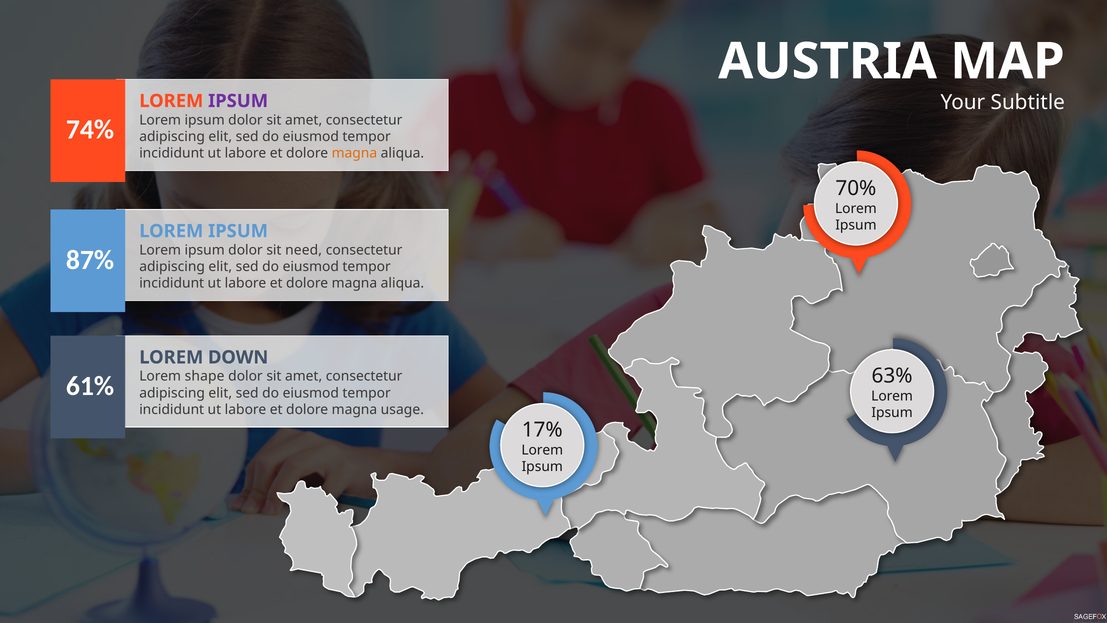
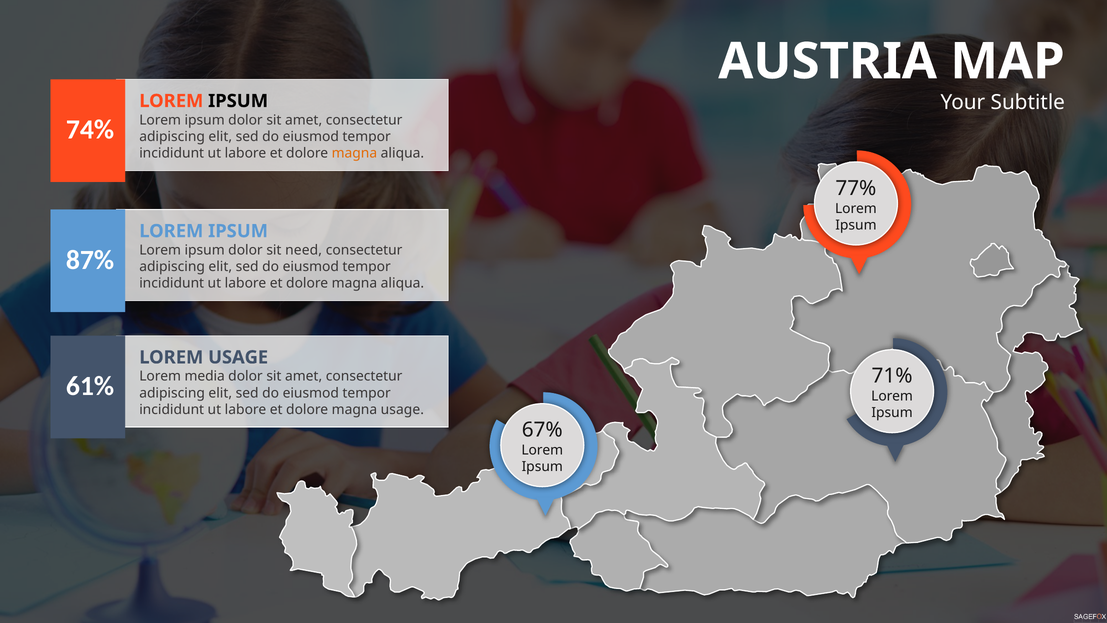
IPSUM colour: purple -> black (238, 101)
70%: 70% -> 77% (856, 188)
LOREM DOWN: DOWN -> USAGE (238, 357)
63%: 63% -> 71% (892, 376)
shape: shape -> media (205, 376)
17%: 17% -> 67% (542, 430)
